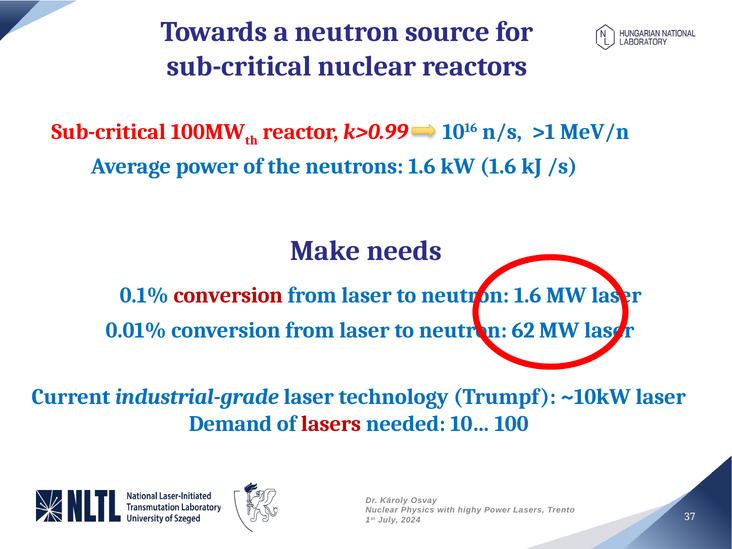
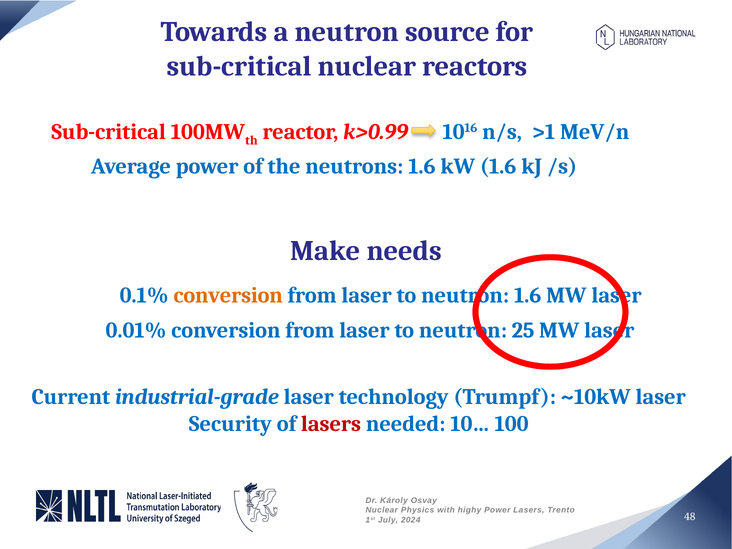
conversion colour: red -> orange (228, 296)
62: 62 -> 25 (523, 331)
Demand: Demand -> Security (230, 424)
37: 37 -> 48 (690, 517)
